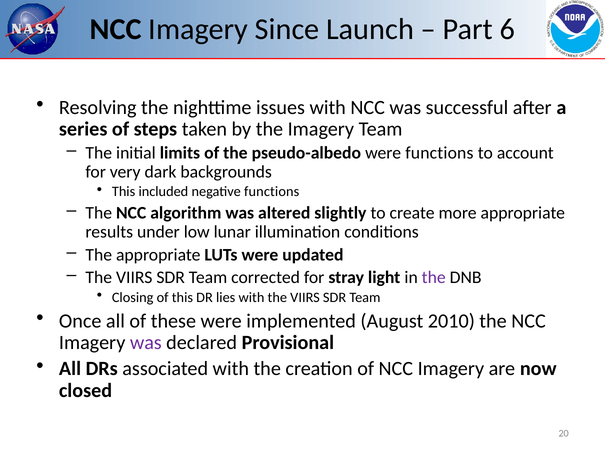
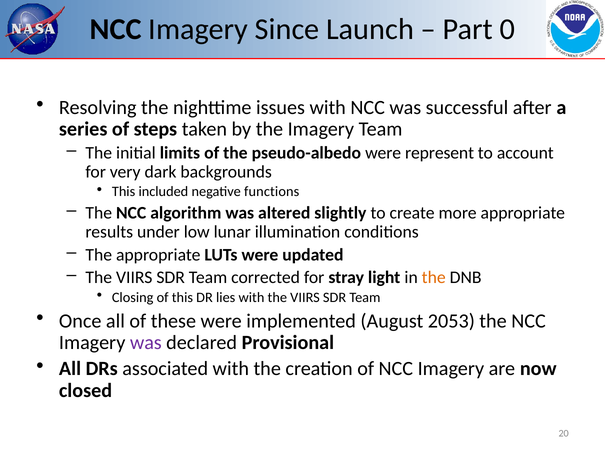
6: 6 -> 0 (507, 29)
were functions: functions -> represent (440, 153)
the colour: purple -> orange (434, 277)
2010: 2010 -> 2053 (451, 321)
